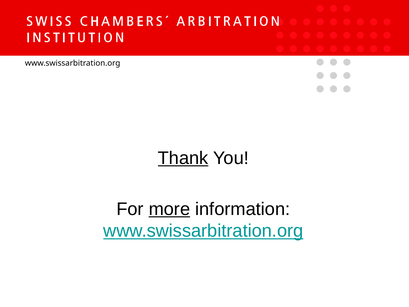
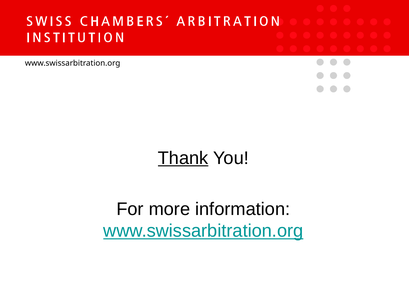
more underline: present -> none (169, 209)
